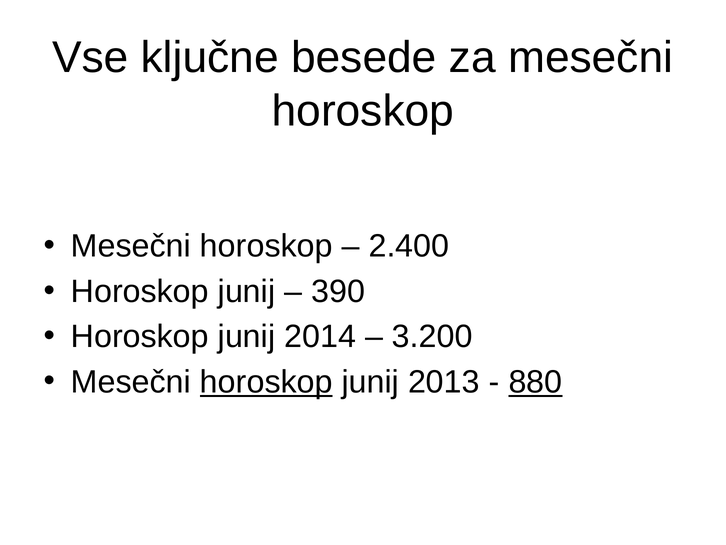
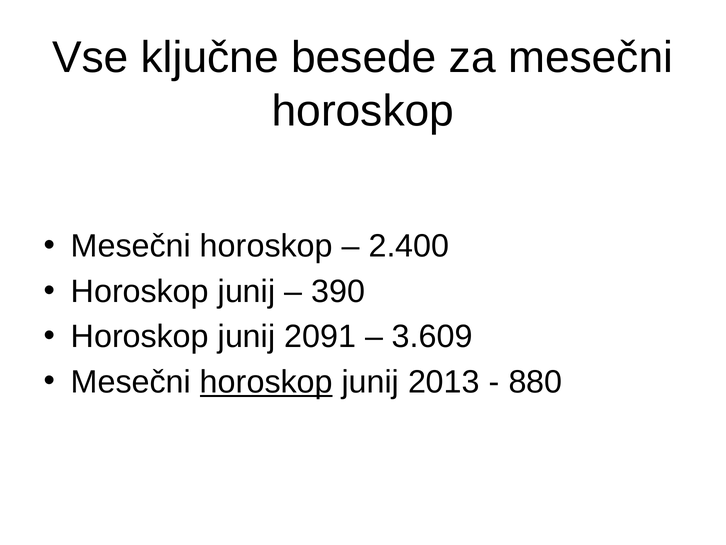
2014: 2014 -> 2091 (320, 336)
3.200: 3.200 -> 3.609 (432, 336)
880 underline: present -> none (535, 382)
